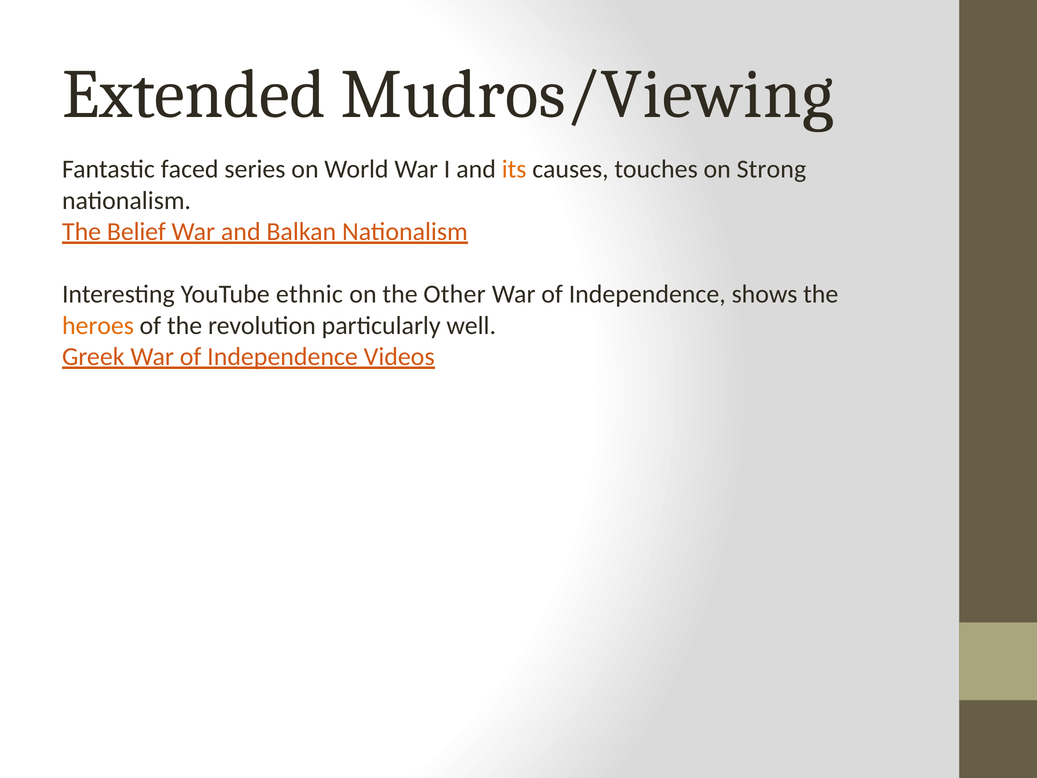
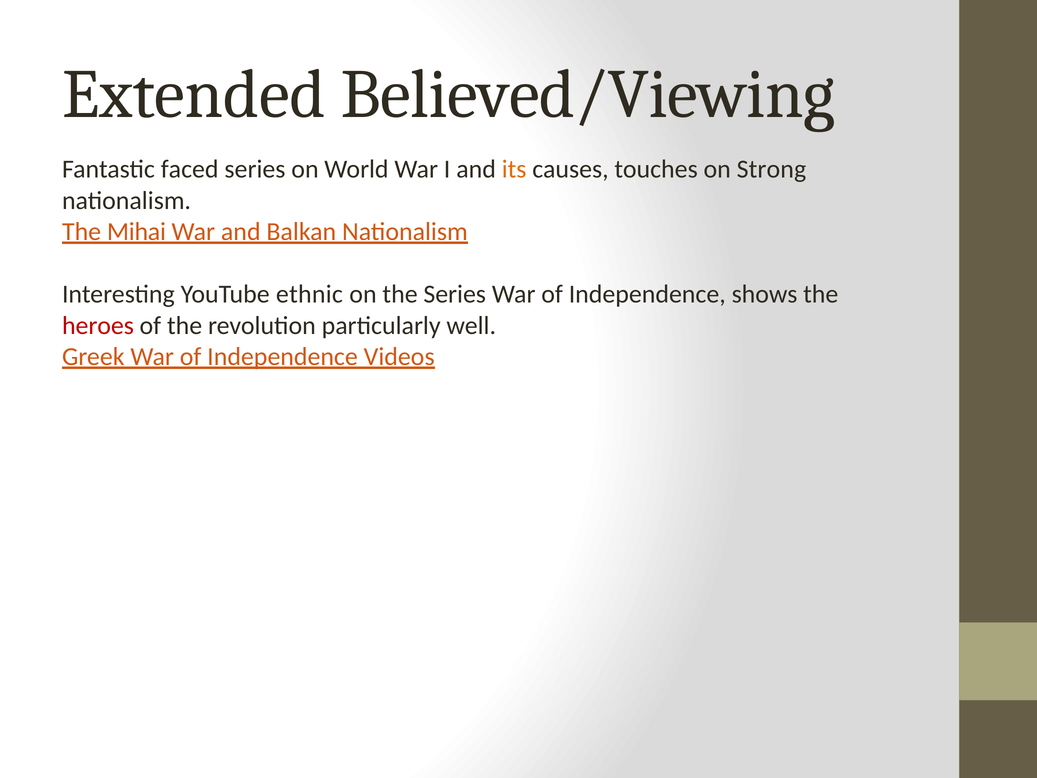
Mudros/Viewing: Mudros/Viewing -> Believed/Viewing (588, 95)
Belief: Belief -> Mihai (136, 232)
the Other: Other -> Series (455, 294)
heroes colour: orange -> red (98, 325)
